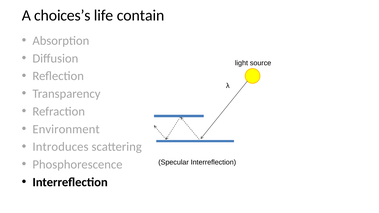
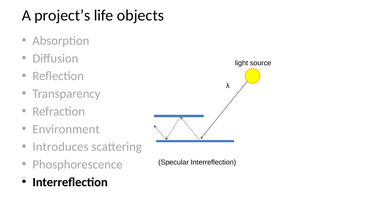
choices’s: choices’s -> project’s (62, 15)
contain: contain -> objects (140, 15)
